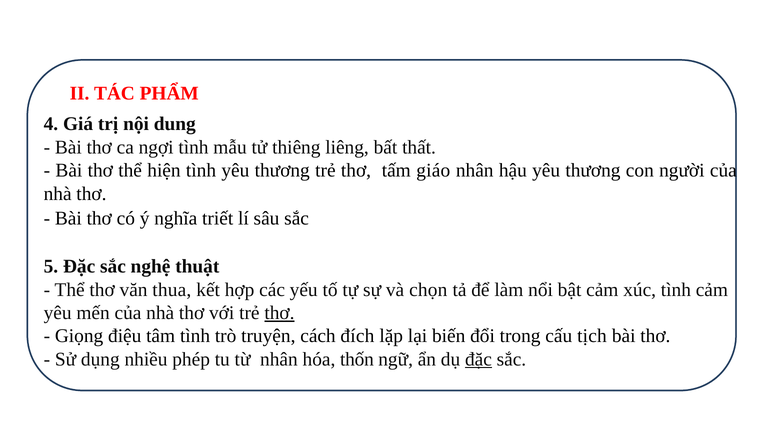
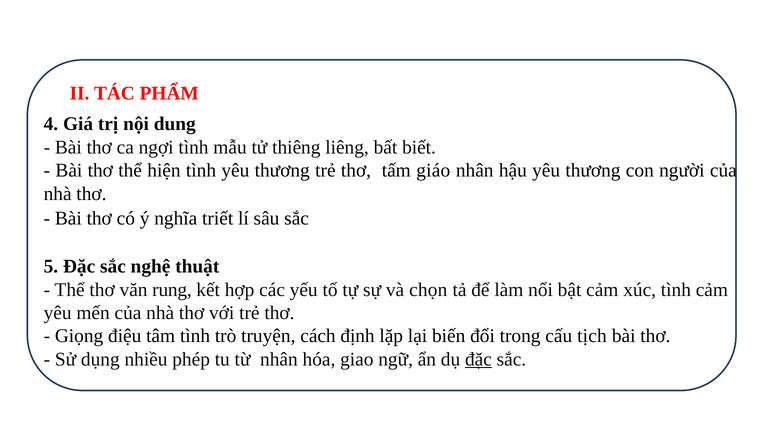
thất: thất -> biết (419, 147)
thua: thua -> rung (172, 290)
thơ underline: present -> none (279, 313)
đích: đích -> định (358, 336)
thốn: thốn -> giao (357, 360)
